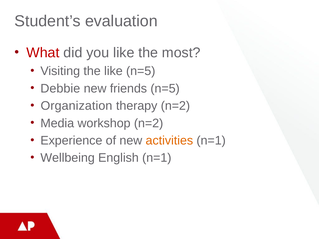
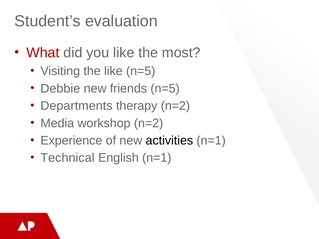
Organization: Organization -> Departments (76, 106)
activities colour: orange -> black (169, 141)
Wellbeing: Wellbeing -> Technical (68, 158)
